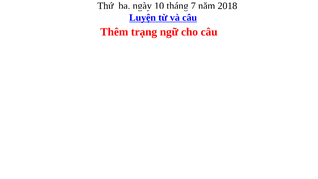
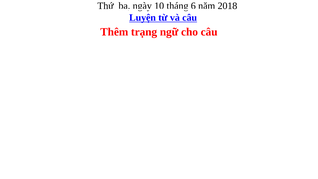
7: 7 -> 6 (193, 6)
